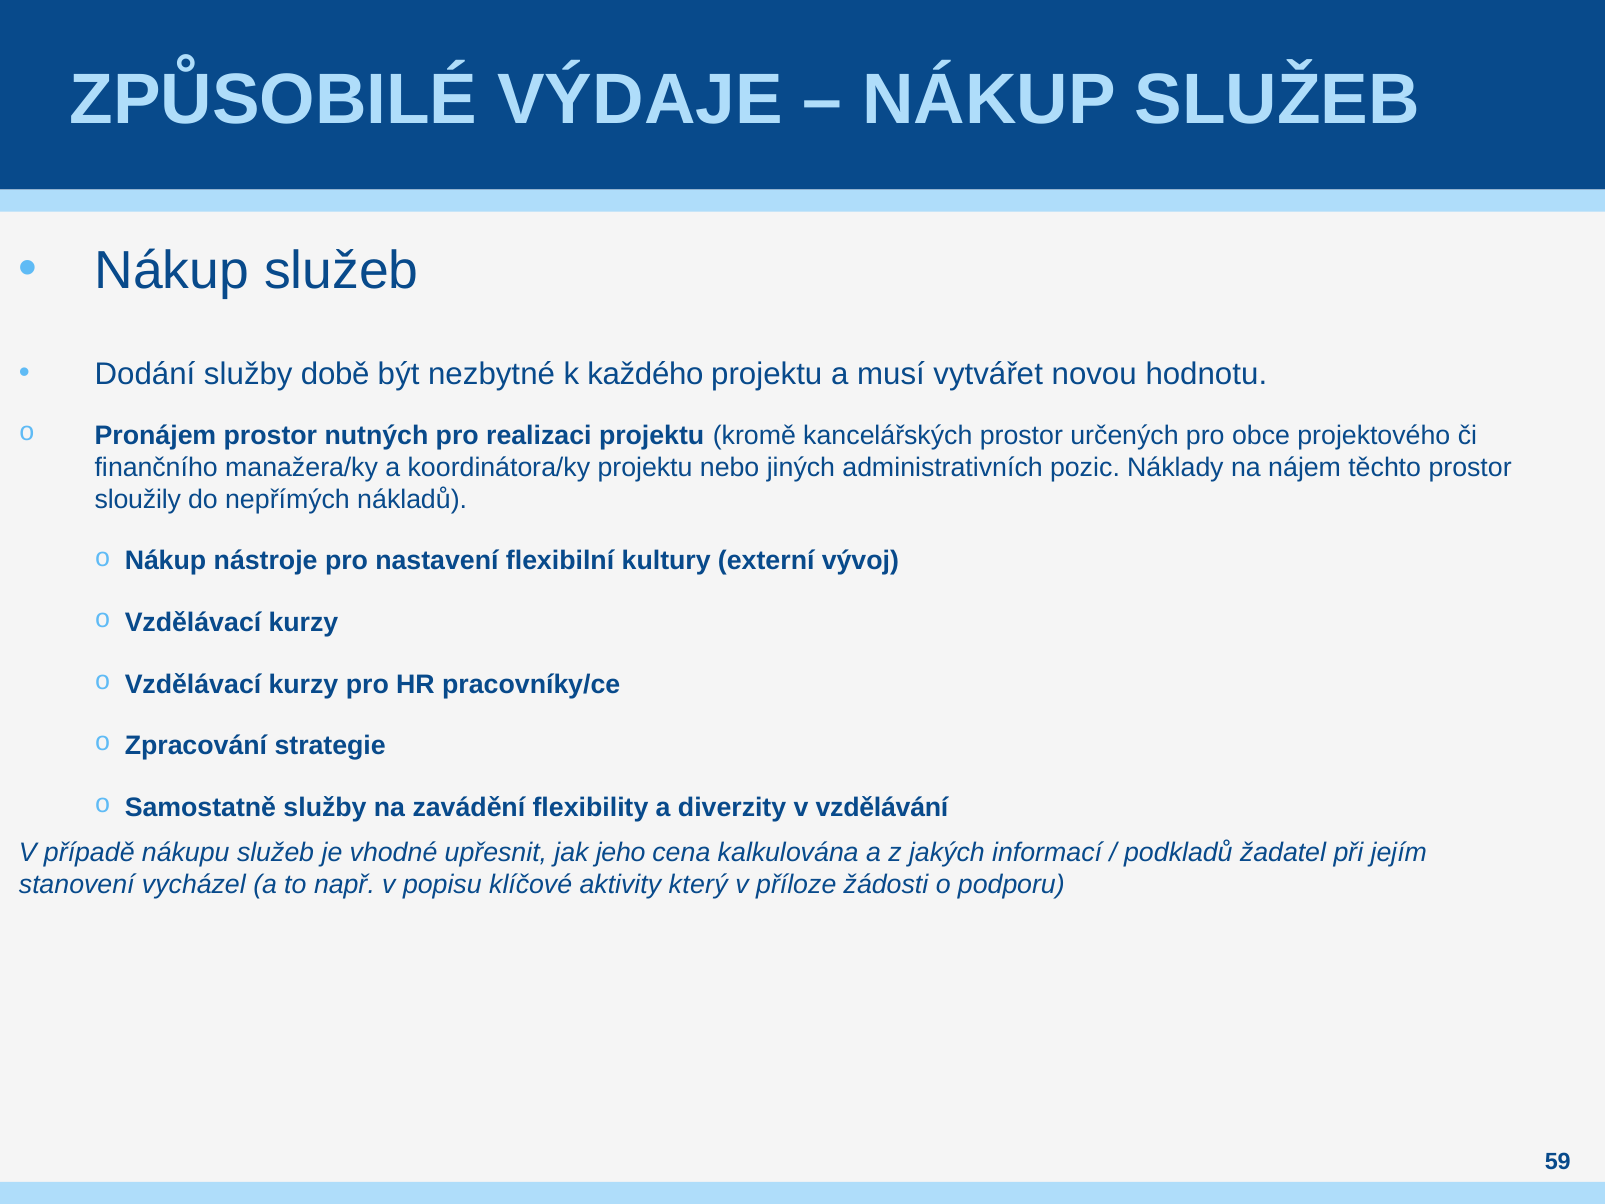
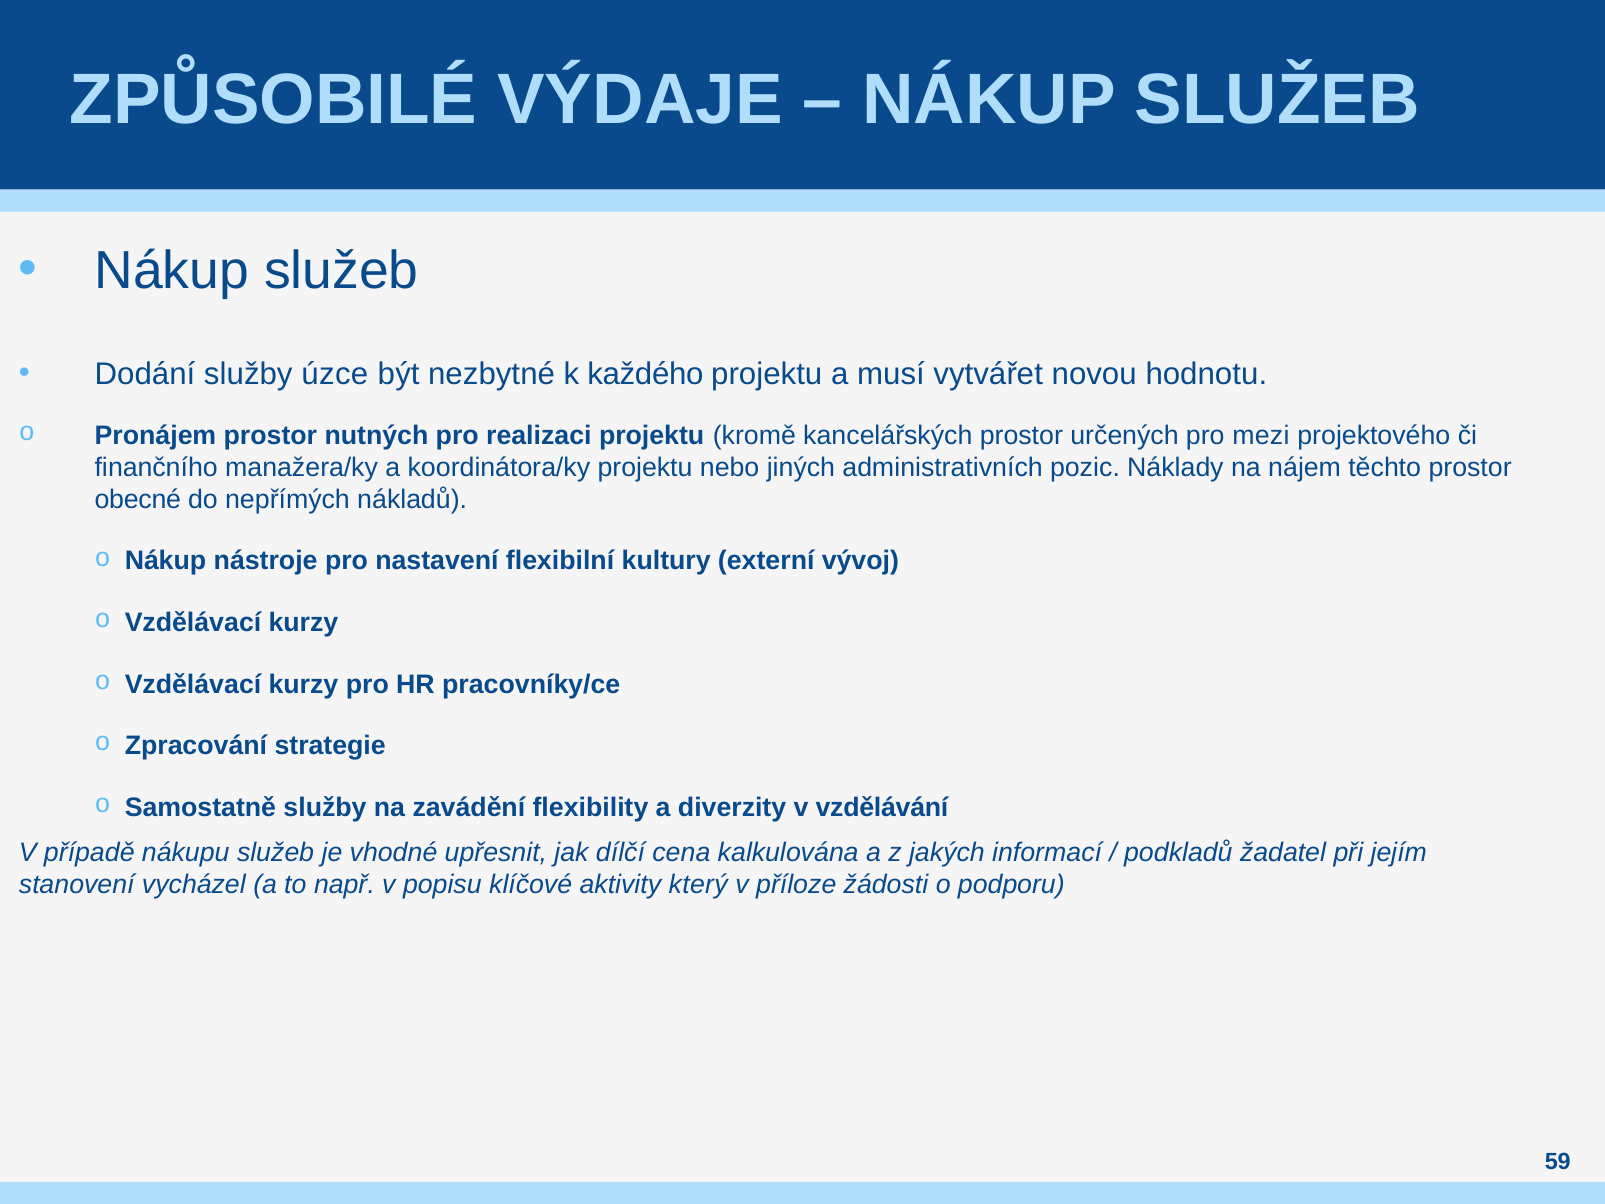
době: době -> úzce (335, 374)
obce: obce -> mezi (1261, 435)
sloužily: sloužily -> obecné (138, 499)
jeho: jeho -> dílčí (620, 853)
